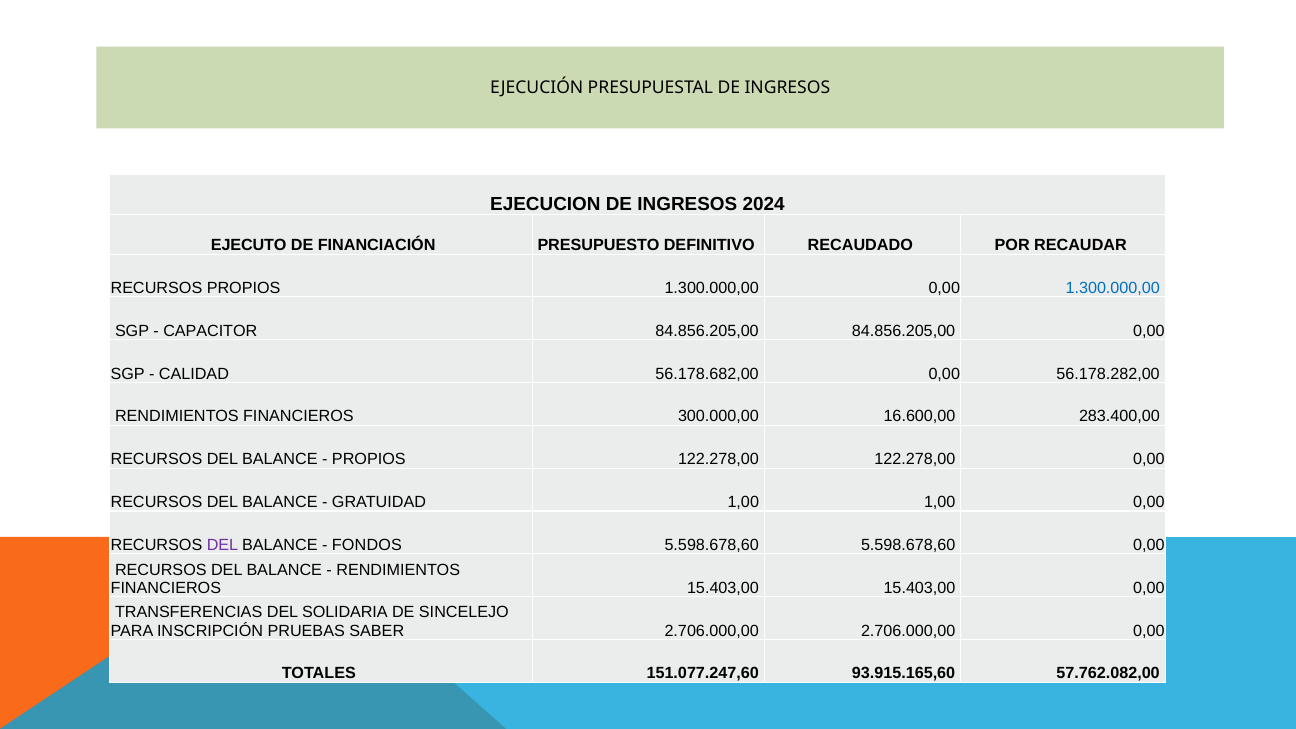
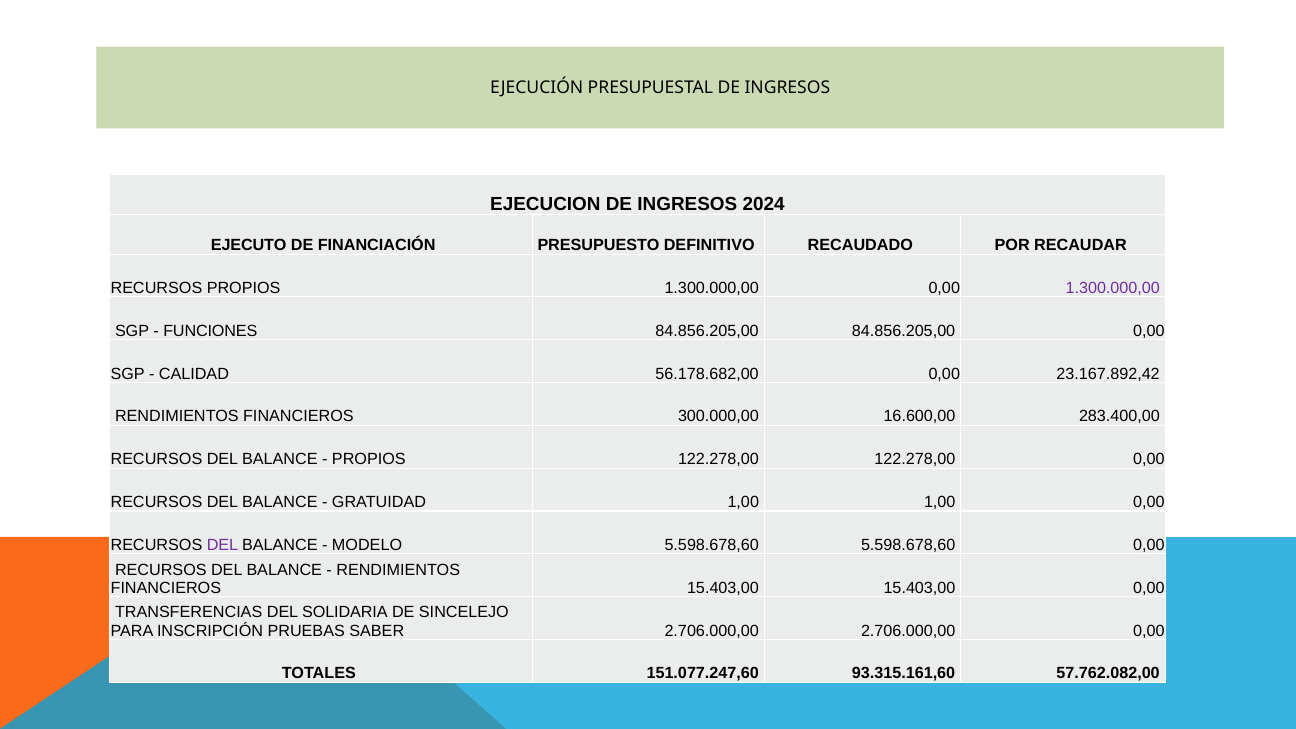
1.300.000,00 colour: blue -> purple (1113, 288)
CAPACITOR: CAPACITOR -> FUNCIONES (210, 331)
56.178.282,00: 56.178.282,00 -> 23.167.892,42 (1108, 374)
FONDOS: FONDOS -> MODELO (367, 545)
93.915.165,60: 93.915.165,60 -> 93.315.161,60 (904, 674)
